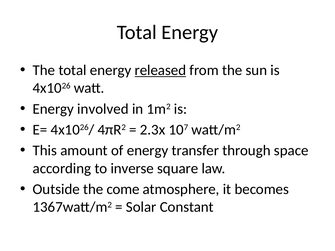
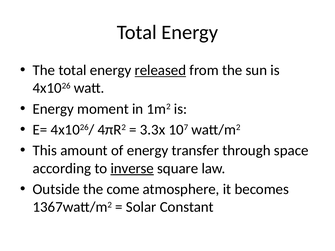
involved: involved -> moment (103, 109)
2.3x: 2.3x -> 3.3x (153, 130)
inverse underline: none -> present (132, 169)
